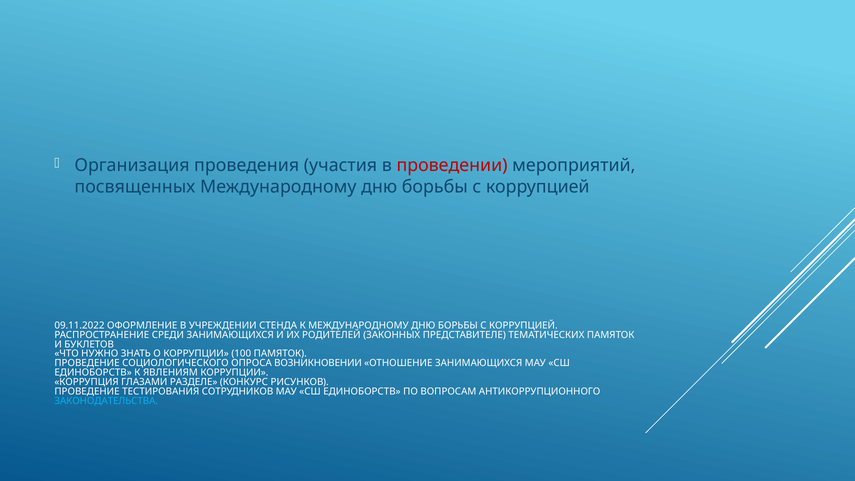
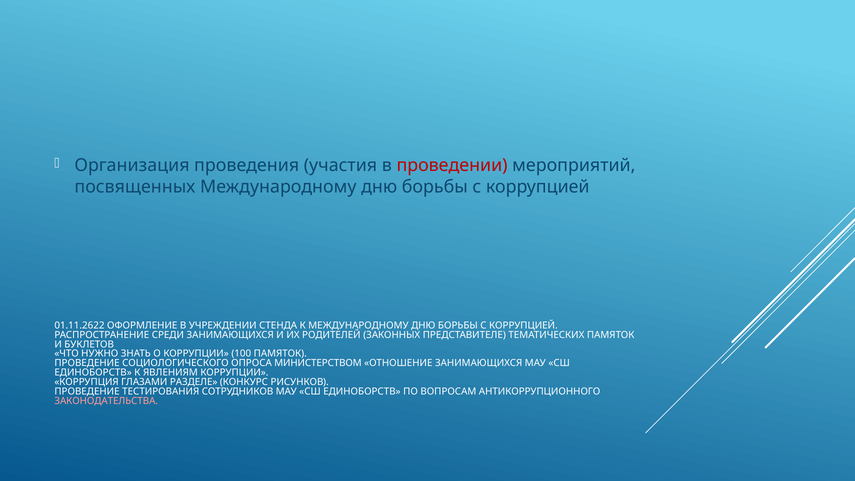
09.11.2022: 09.11.2022 -> 01.11.2622 (79, 325)
ВОЗНИКНОВЕНИИ: ВОЗНИКНОВЕНИИ -> МИНИСТЕРСТВОМ (318, 363)
ЗАКОНОДАТЕЛЬСТВА colour: light blue -> pink (106, 401)
